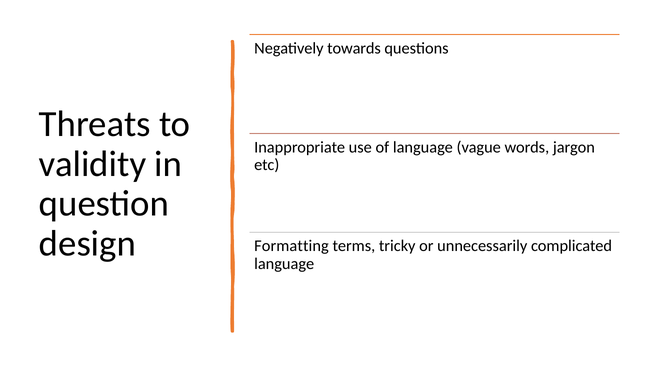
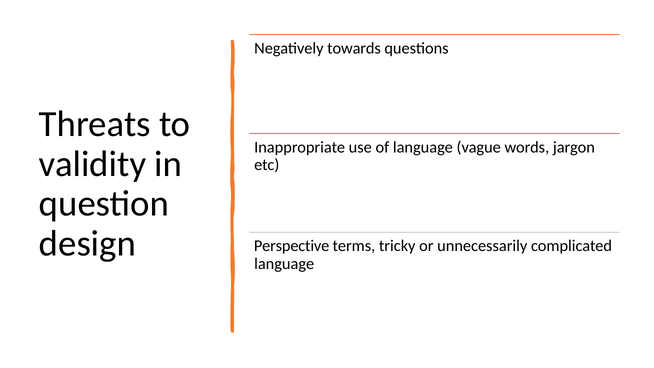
Formatting: Formatting -> Perspective (292, 246)
